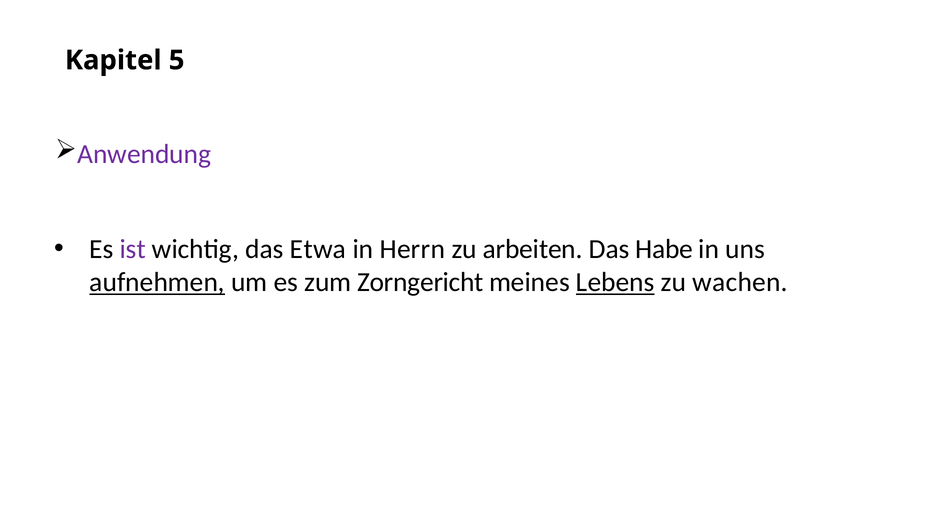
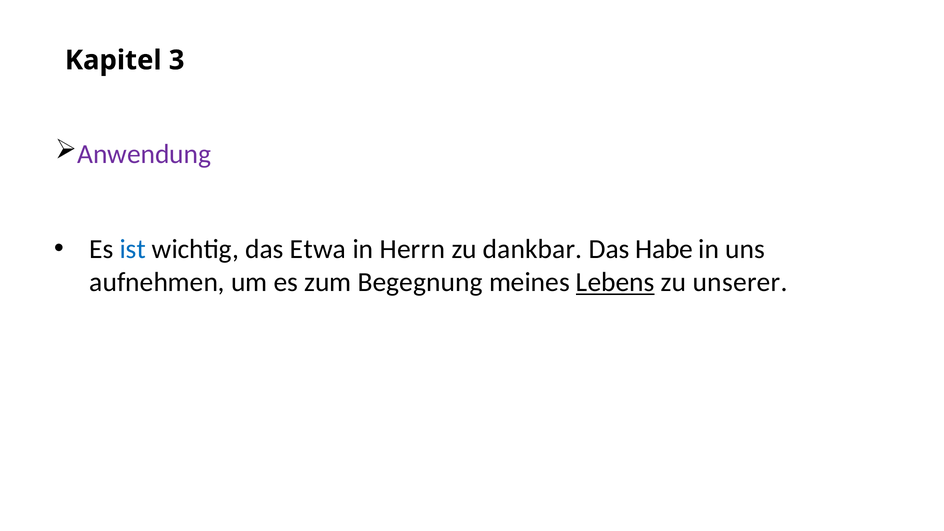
5: 5 -> 3 (177, 60)
ist colour: purple -> blue (133, 249)
arbeiten: arbeiten -> dankbar (533, 249)
aufnehmen underline: present -> none (157, 282)
Zorngericht: Zorngericht -> Begegnung (420, 282)
wachen: wachen -> unserer (740, 282)
